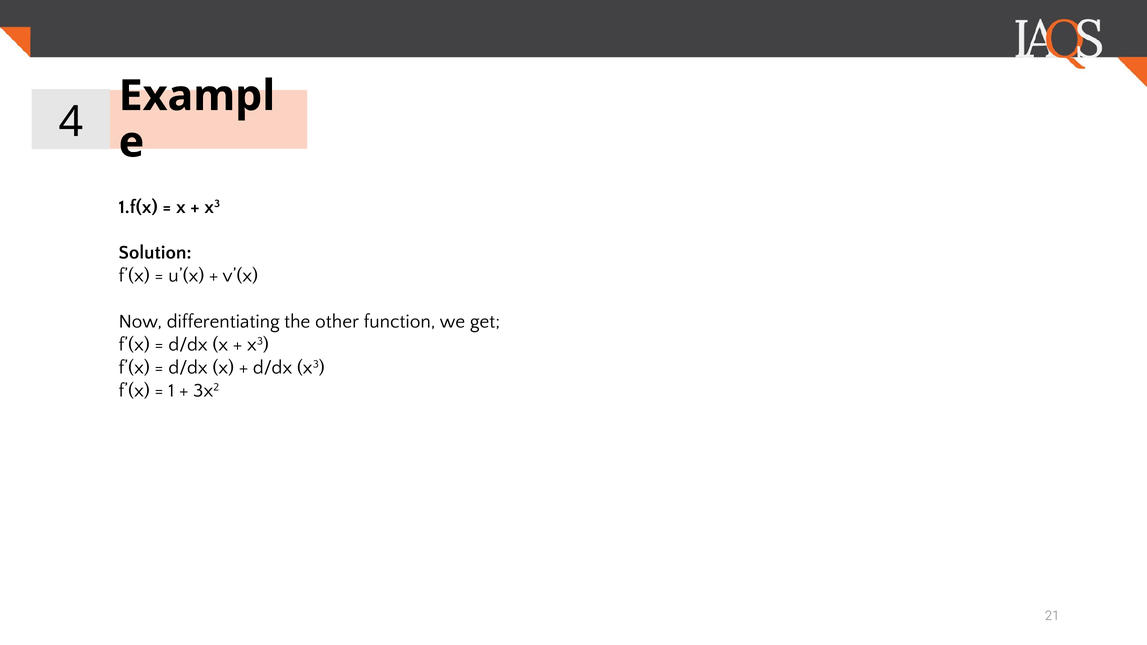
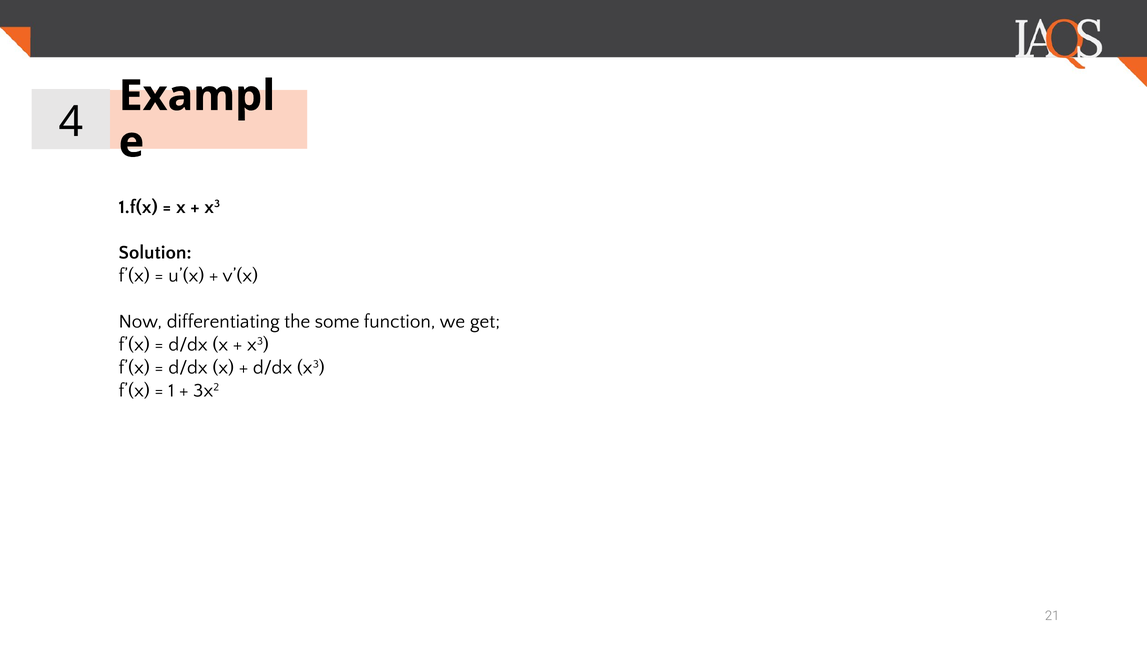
other: other -> some (337, 322)
